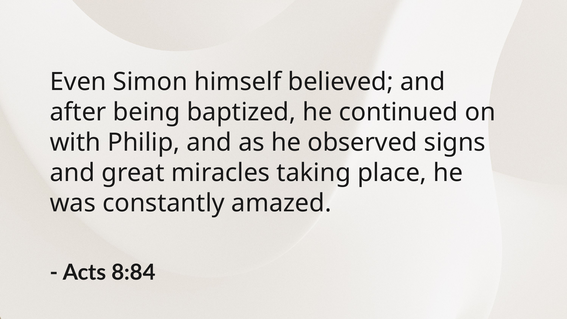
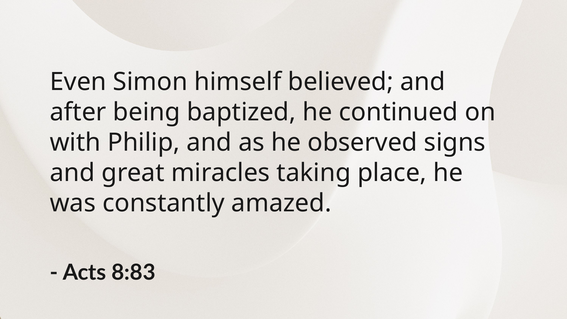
8:84: 8:84 -> 8:83 (133, 272)
